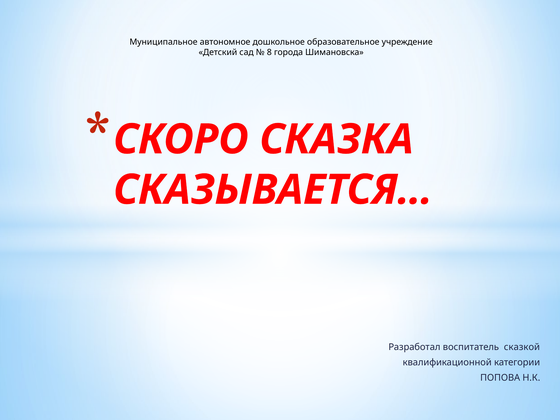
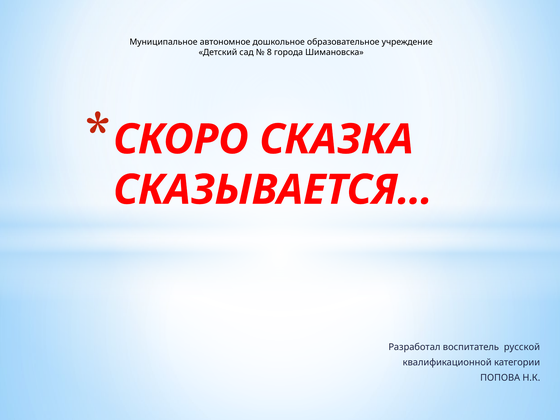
сказкой: сказкой -> русской (522, 347)
